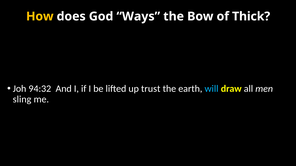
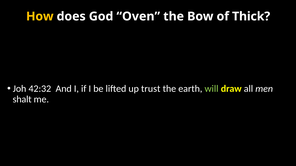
Ways: Ways -> Oven (138, 16)
94:32: 94:32 -> 42:32 (40, 89)
will colour: light blue -> light green (212, 89)
sling: sling -> shalt (22, 100)
